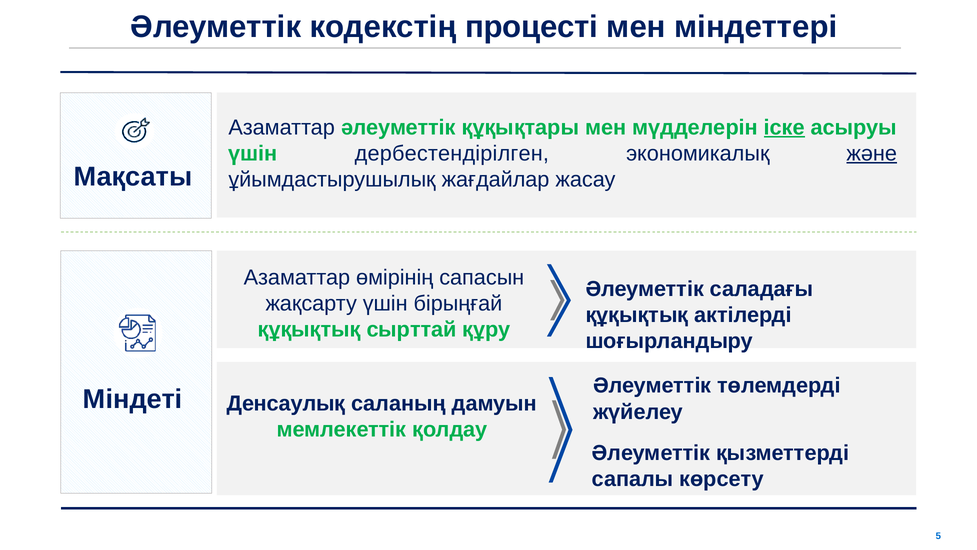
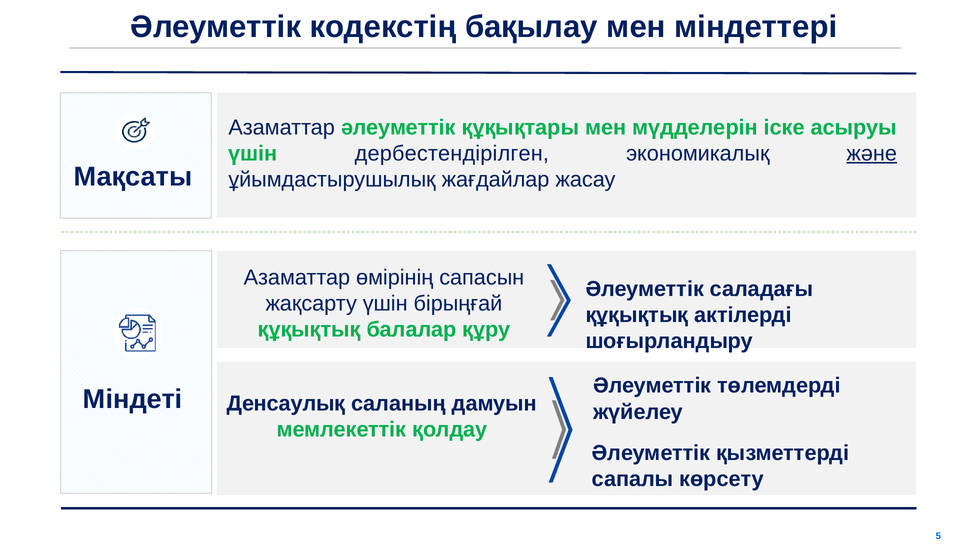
процесті: процесті -> бақылау (531, 27)
іске underline: present -> none (784, 127)
сырттай: сырттай -> балалар (411, 329)
